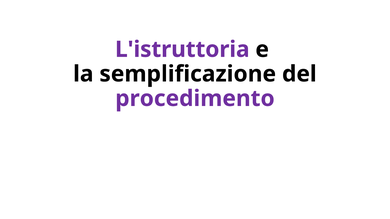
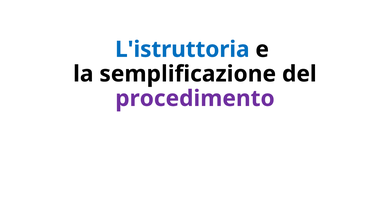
L'istruttoria colour: purple -> blue (182, 50)
